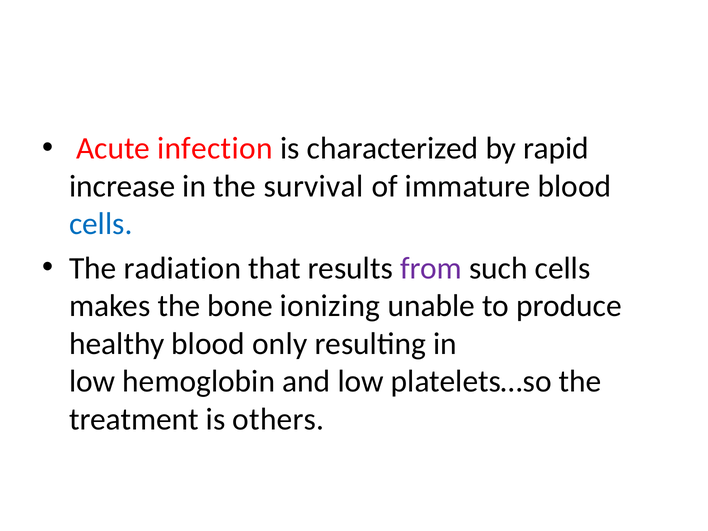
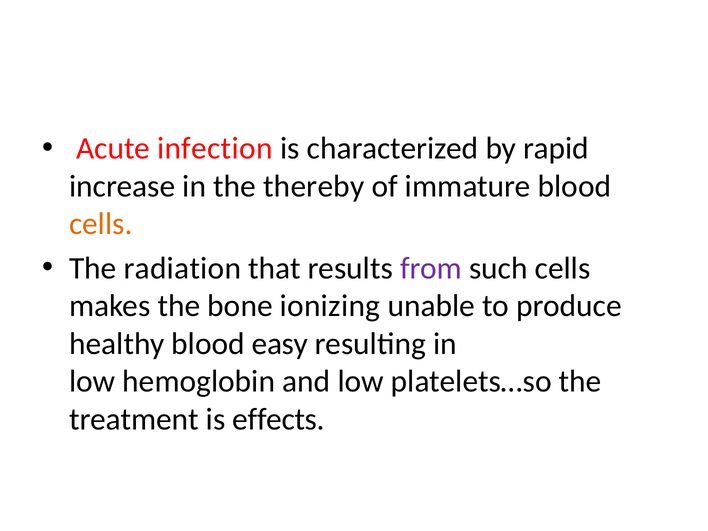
survival: survival -> thereby (314, 186)
cells colour: blue -> orange (101, 224)
only: only -> easy (280, 344)
others: others -> effects (279, 419)
